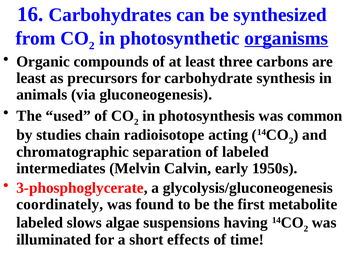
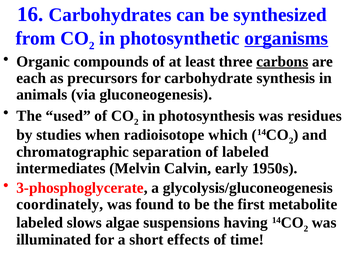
carbons underline: none -> present (282, 61)
least: least -> each (31, 78)
common: common -> residues (315, 116)
chain: chain -> when (103, 135)
acting: acting -> which (228, 135)
